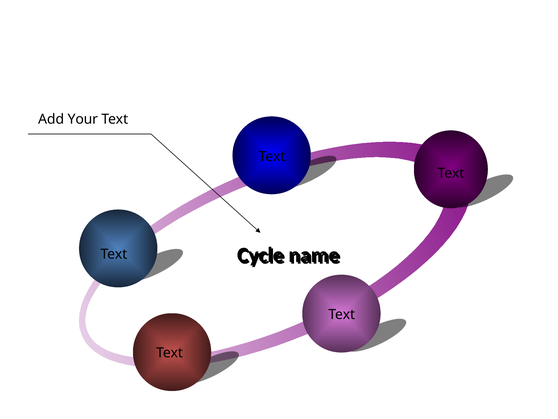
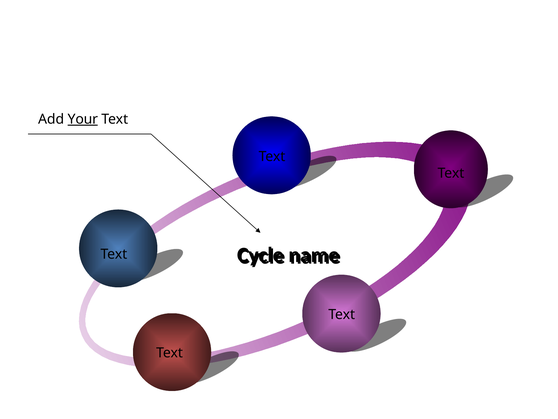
Your underline: none -> present (83, 119)
